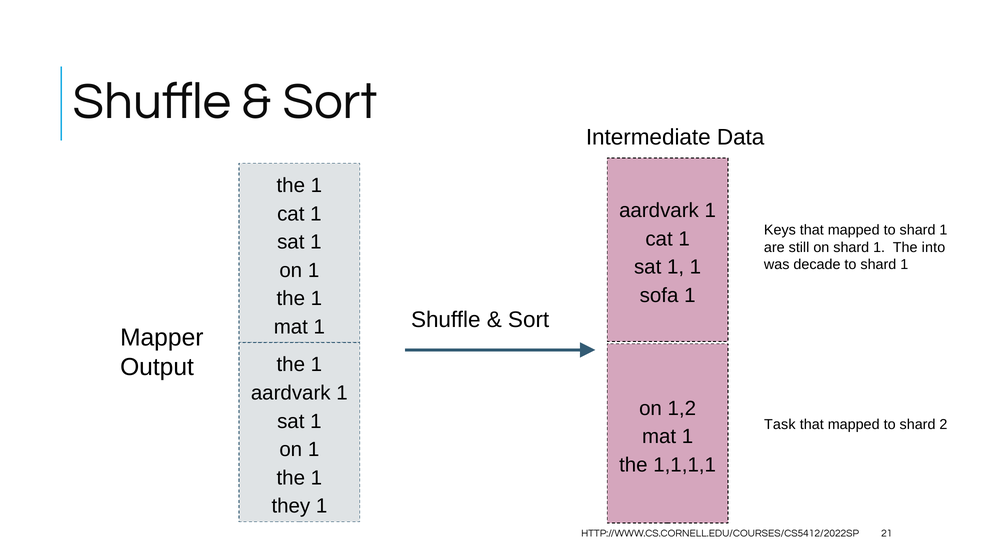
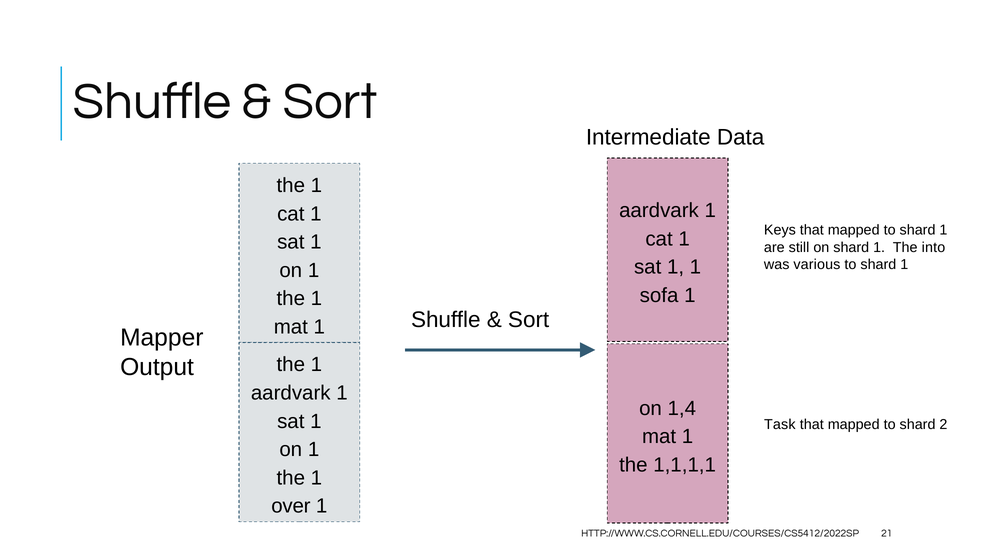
decade: decade -> various (817, 264)
1,2: 1,2 -> 1,4 (682, 408)
they: they -> over (291, 506)
